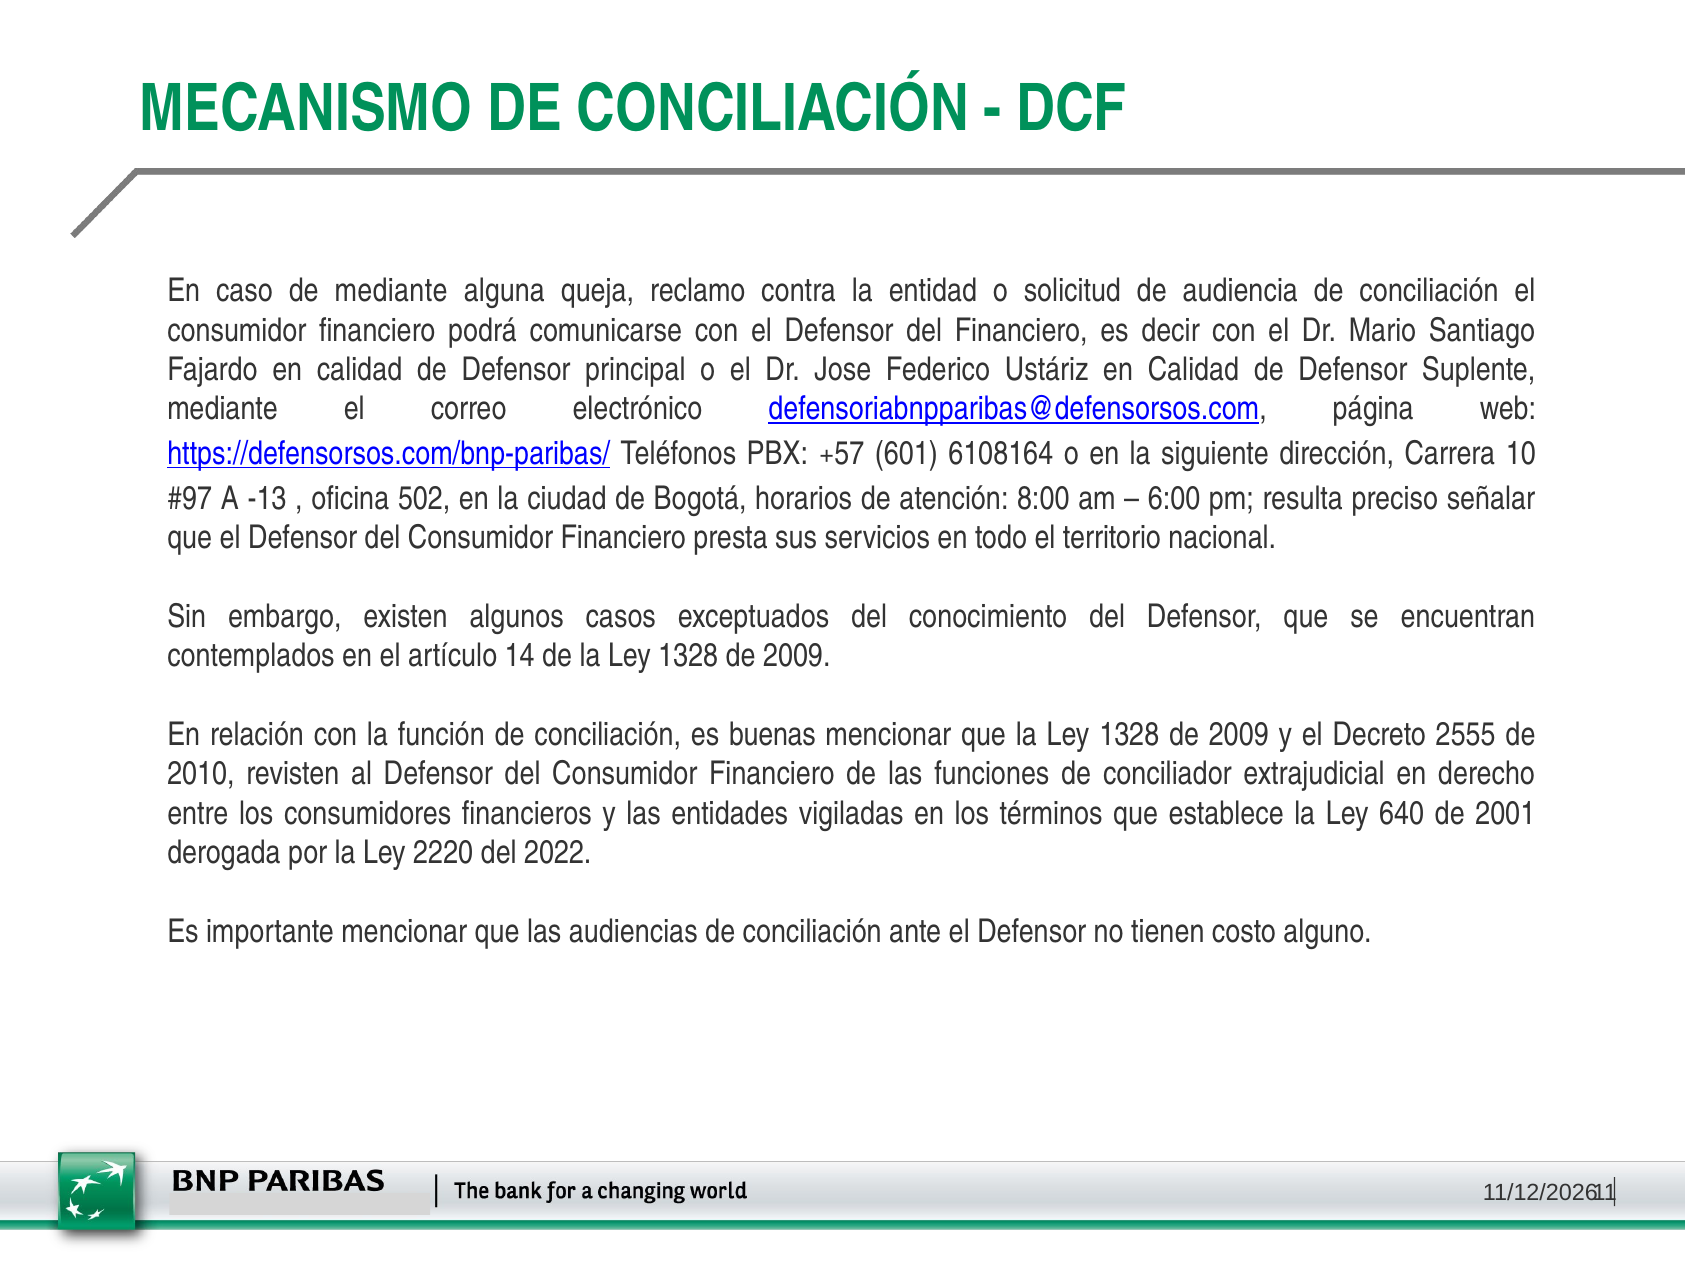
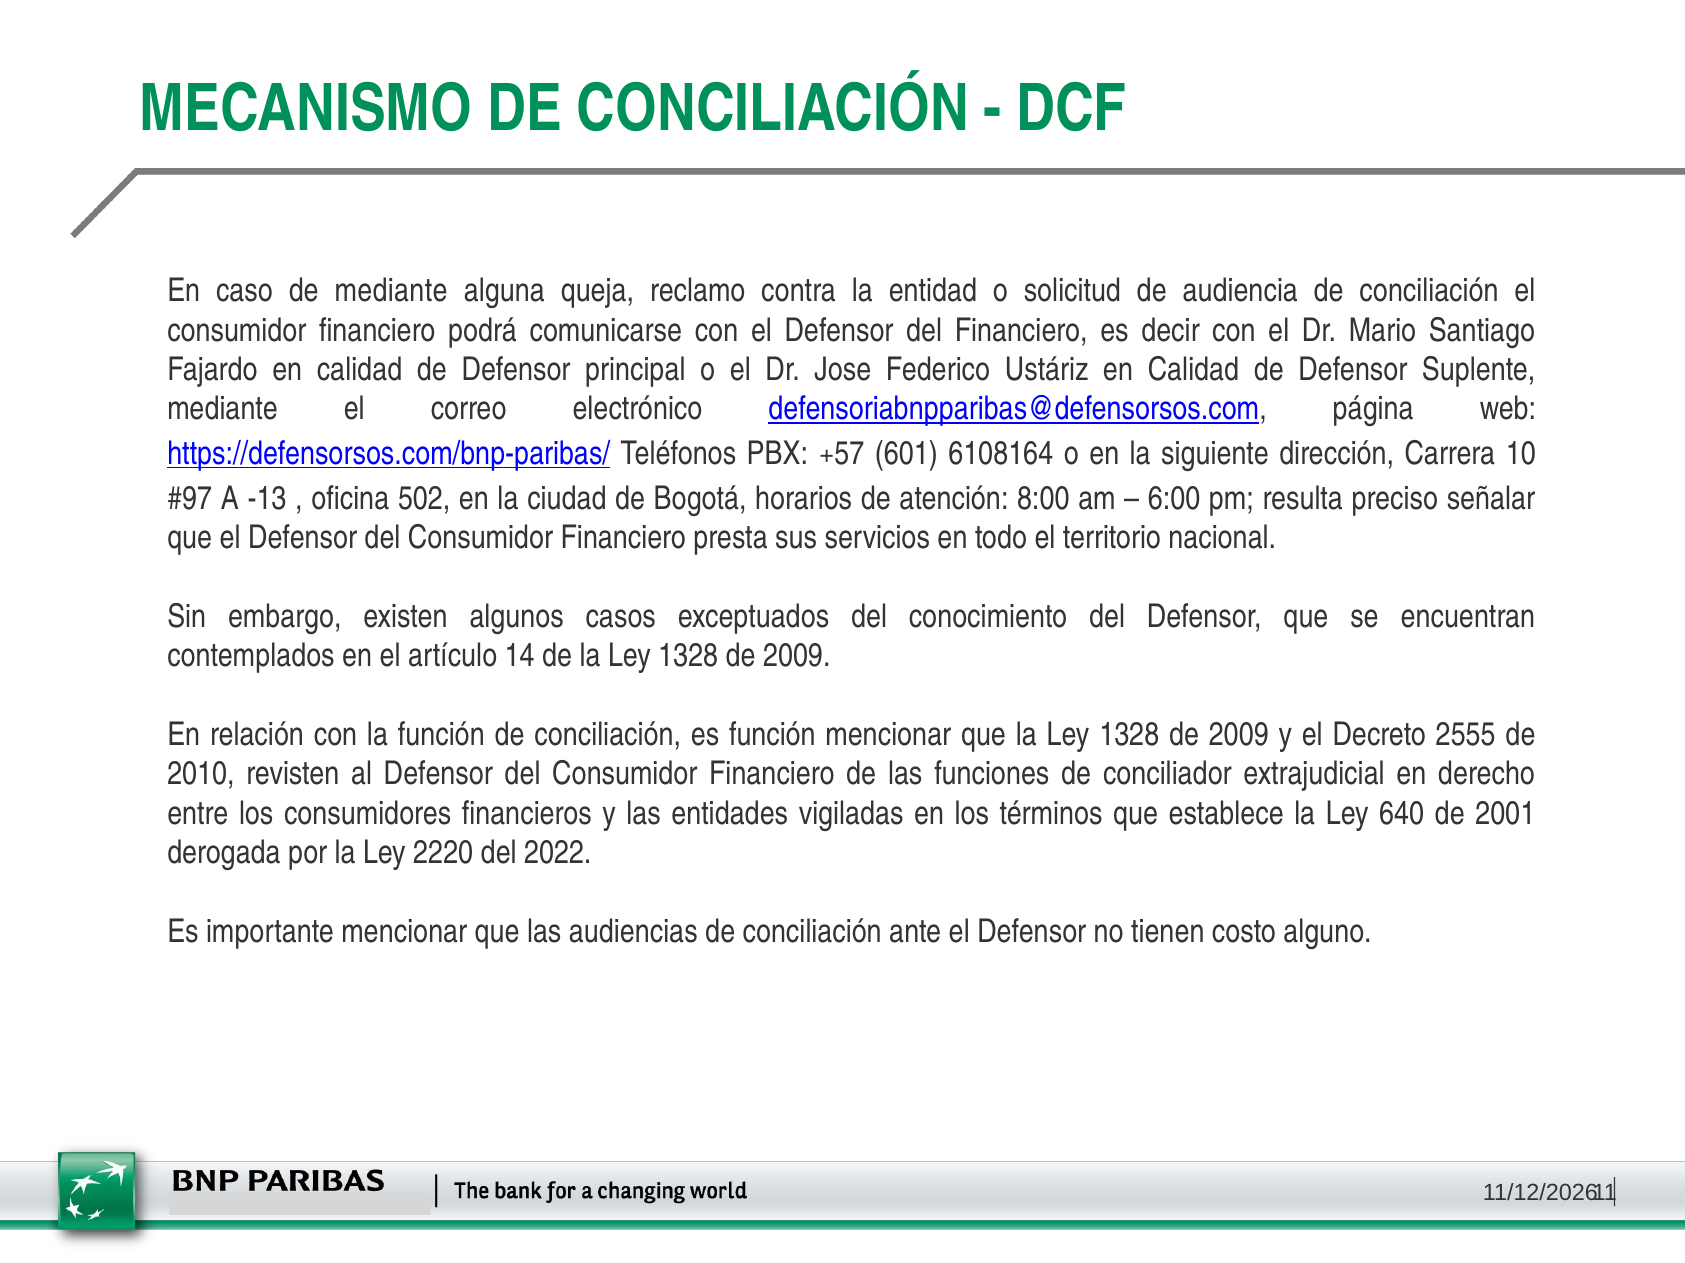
es buenas: buenas -> función (772, 735)
